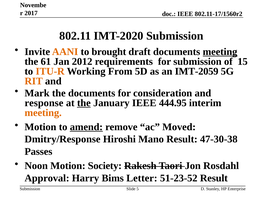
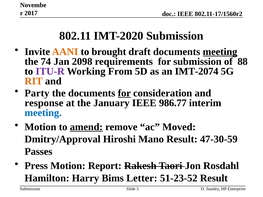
61: 61 -> 74 (46, 62)
2012: 2012 -> 2098 (82, 62)
15: 15 -> 88 (243, 62)
ITU-R colour: orange -> purple (50, 71)
IMT-2059: IMT-2059 -> IMT-2074 (197, 71)
Mark: Mark -> Party (37, 93)
for underline: none -> present (124, 93)
the underline: present -> none (84, 103)
444.95: 444.95 -> 986.77 (173, 103)
meeting colour: orange -> blue (43, 113)
Dmitry/Response: Dmitry/Response -> Dmitry/Approval (63, 139)
47-30-38: 47-30-38 -> 47-30-59 (219, 139)
Noon: Noon -> Press (36, 166)
Society: Society -> Report (105, 166)
Approval: Approval -> Hamilton (47, 178)
